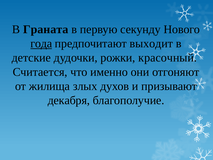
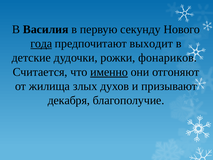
Граната: Граната -> Василия (46, 29)
красочный: красочный -> фонариков (168, 58)
именно underline: none -> present (109, 72)
